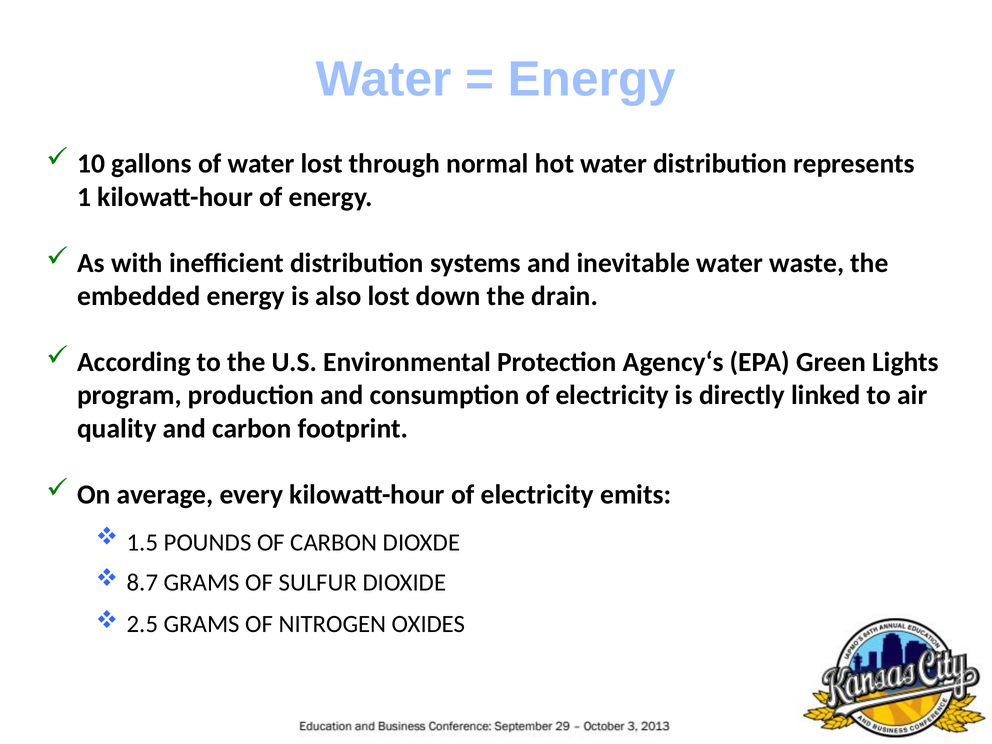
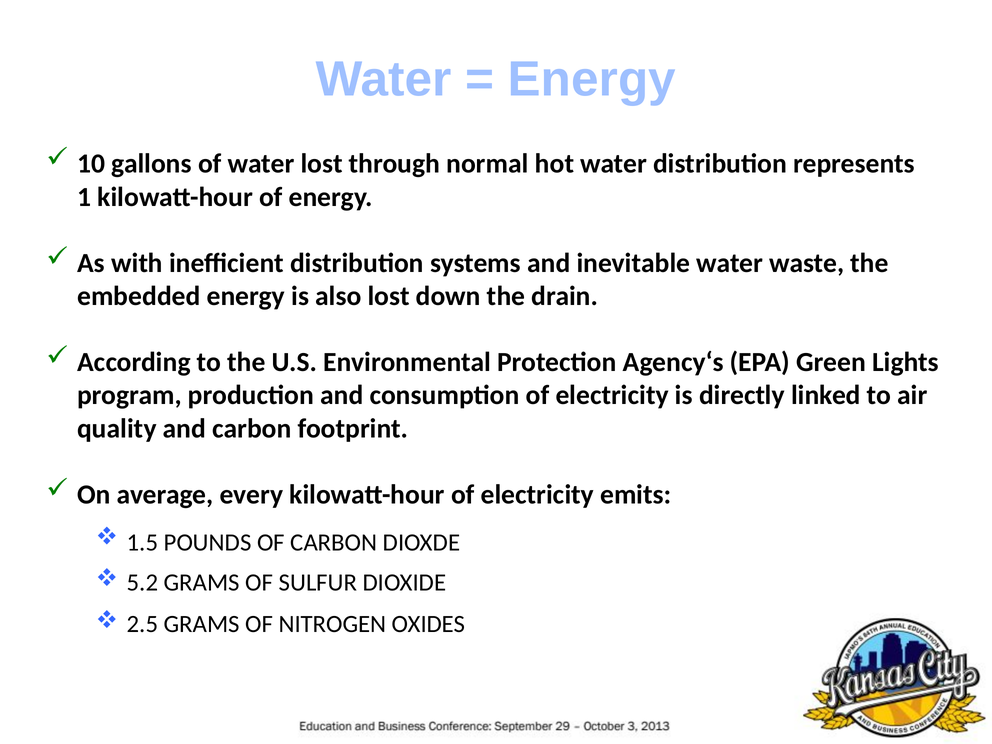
8.7: 8.7 -> 5.2 (142, 582)
